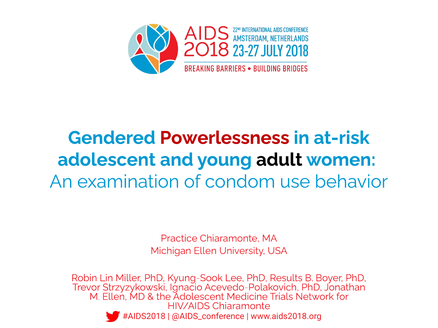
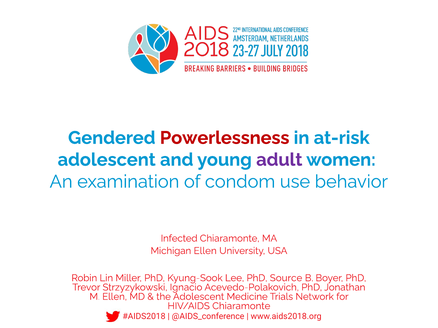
adult colour: black -> purple (279, 160)
Practice: Practice -> Infected (179, 239)
Results: Results -> Source (286, 278)
